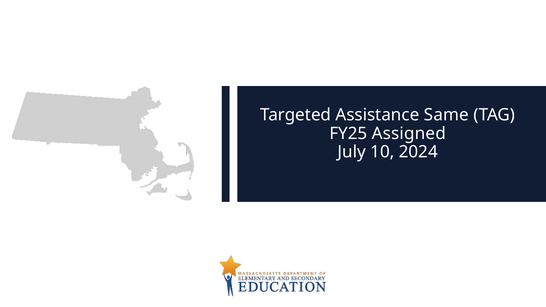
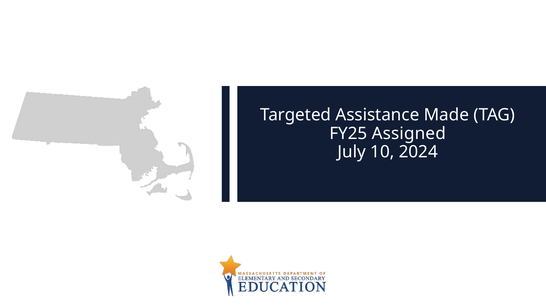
Same: Same -> Made (446, 115)
